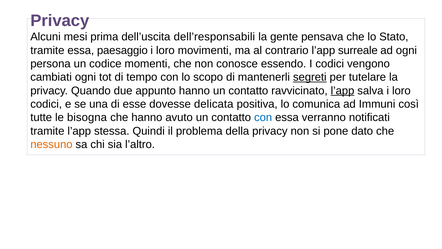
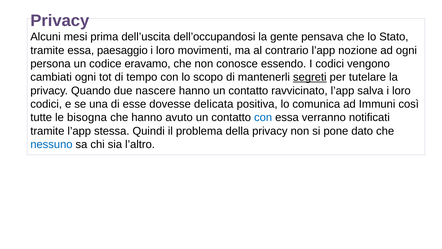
dell’responsabili: dell’responsabili -> dell’occupandosi (214, 37)
surreale: surreale -> nozione (358, 50)
momenti: momenti -> eravamo (148, 64)
appunto: appunto -> nascere (156, 91)
l’app underline: present -> none (343, 91)
nessuno colour: orange -> blue (51, 144)
